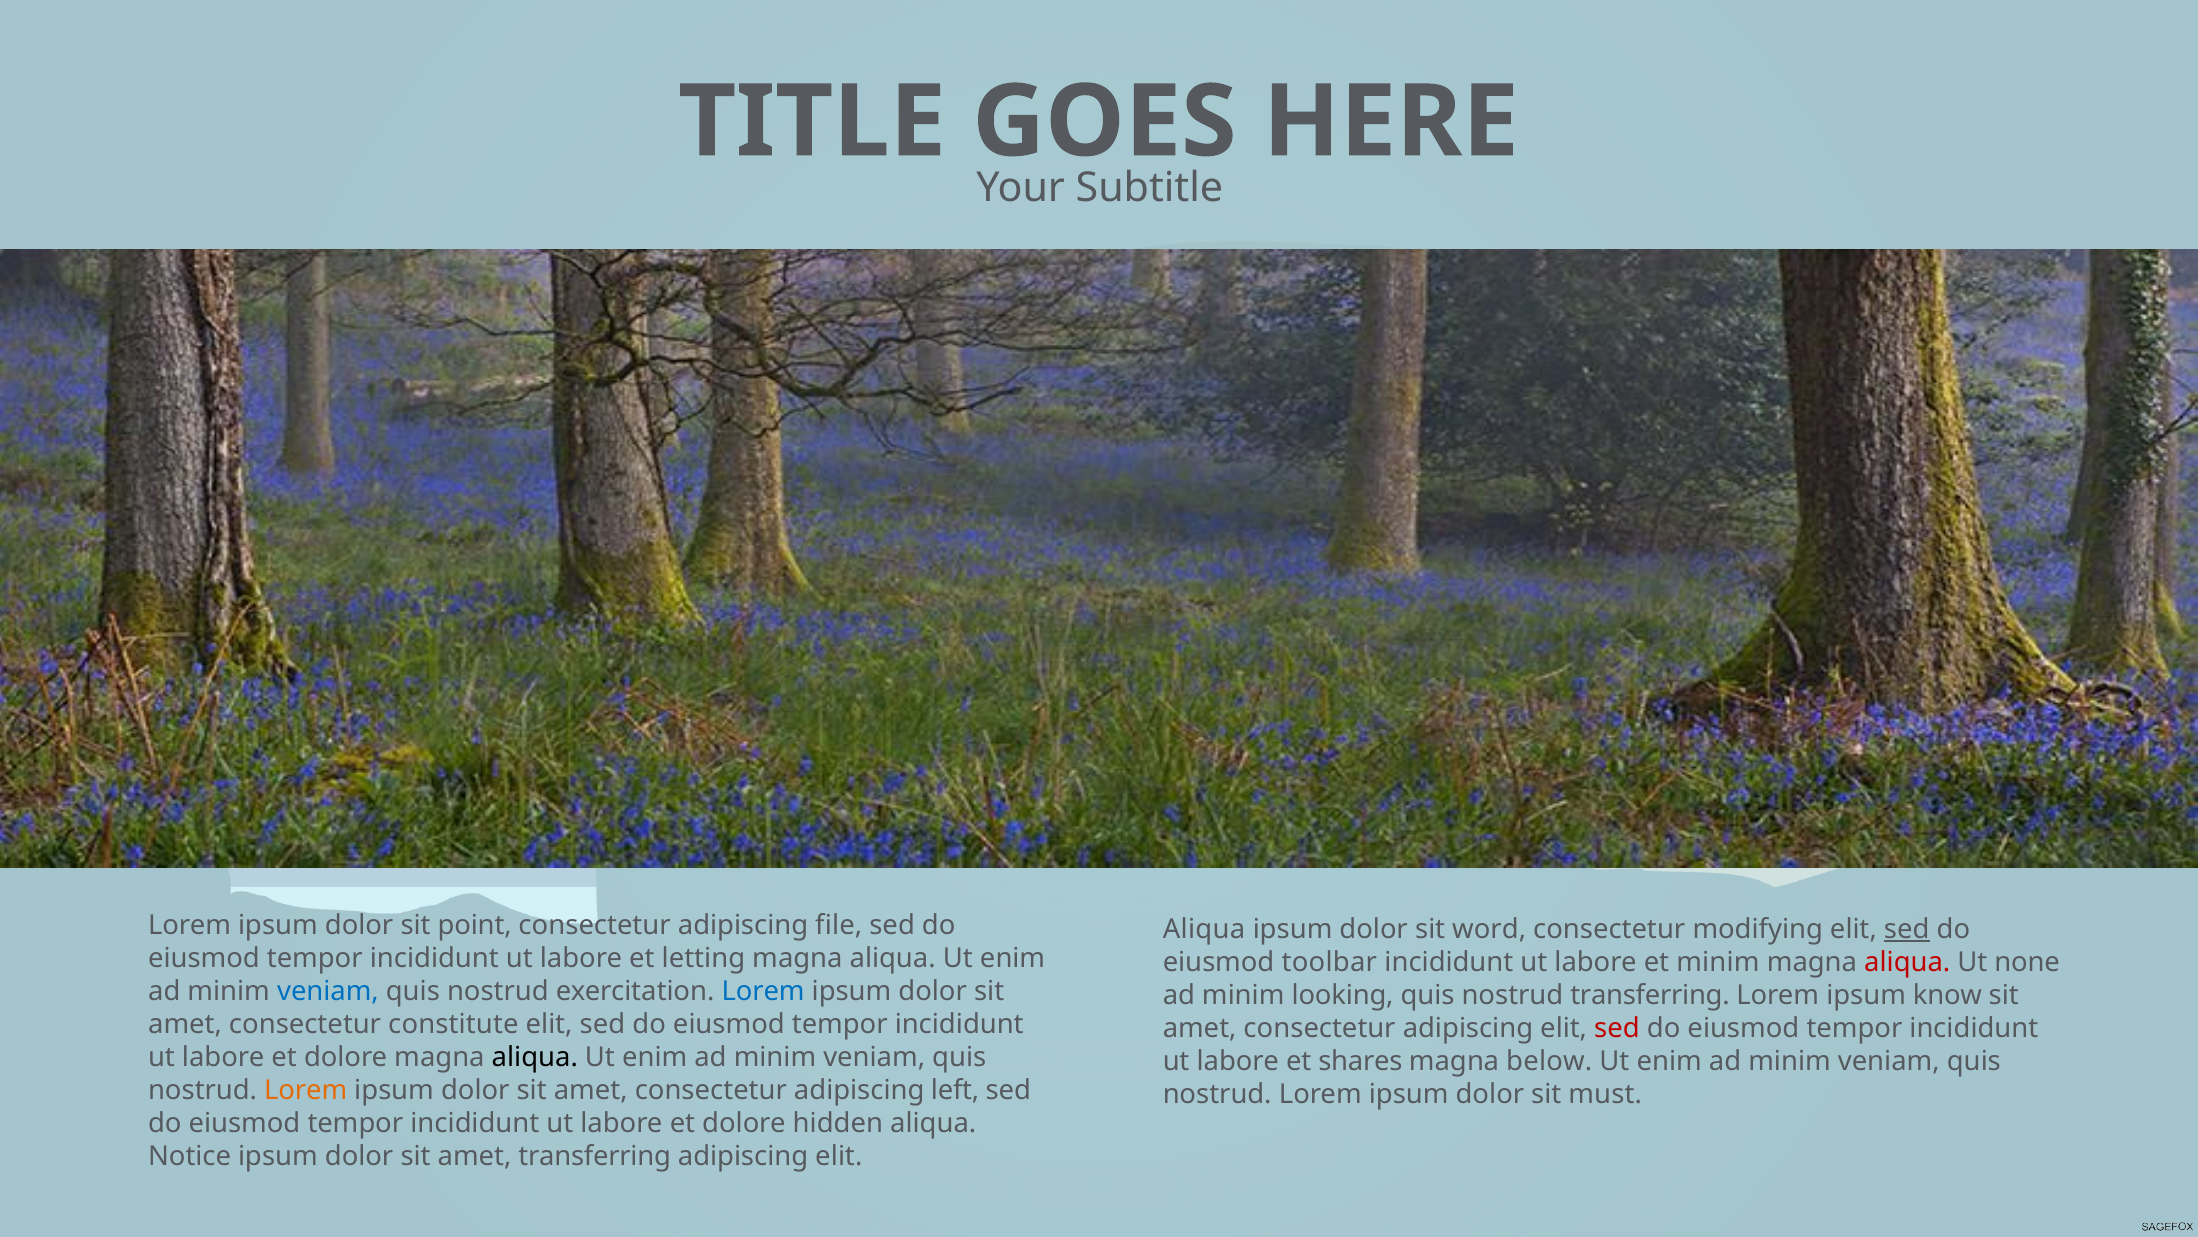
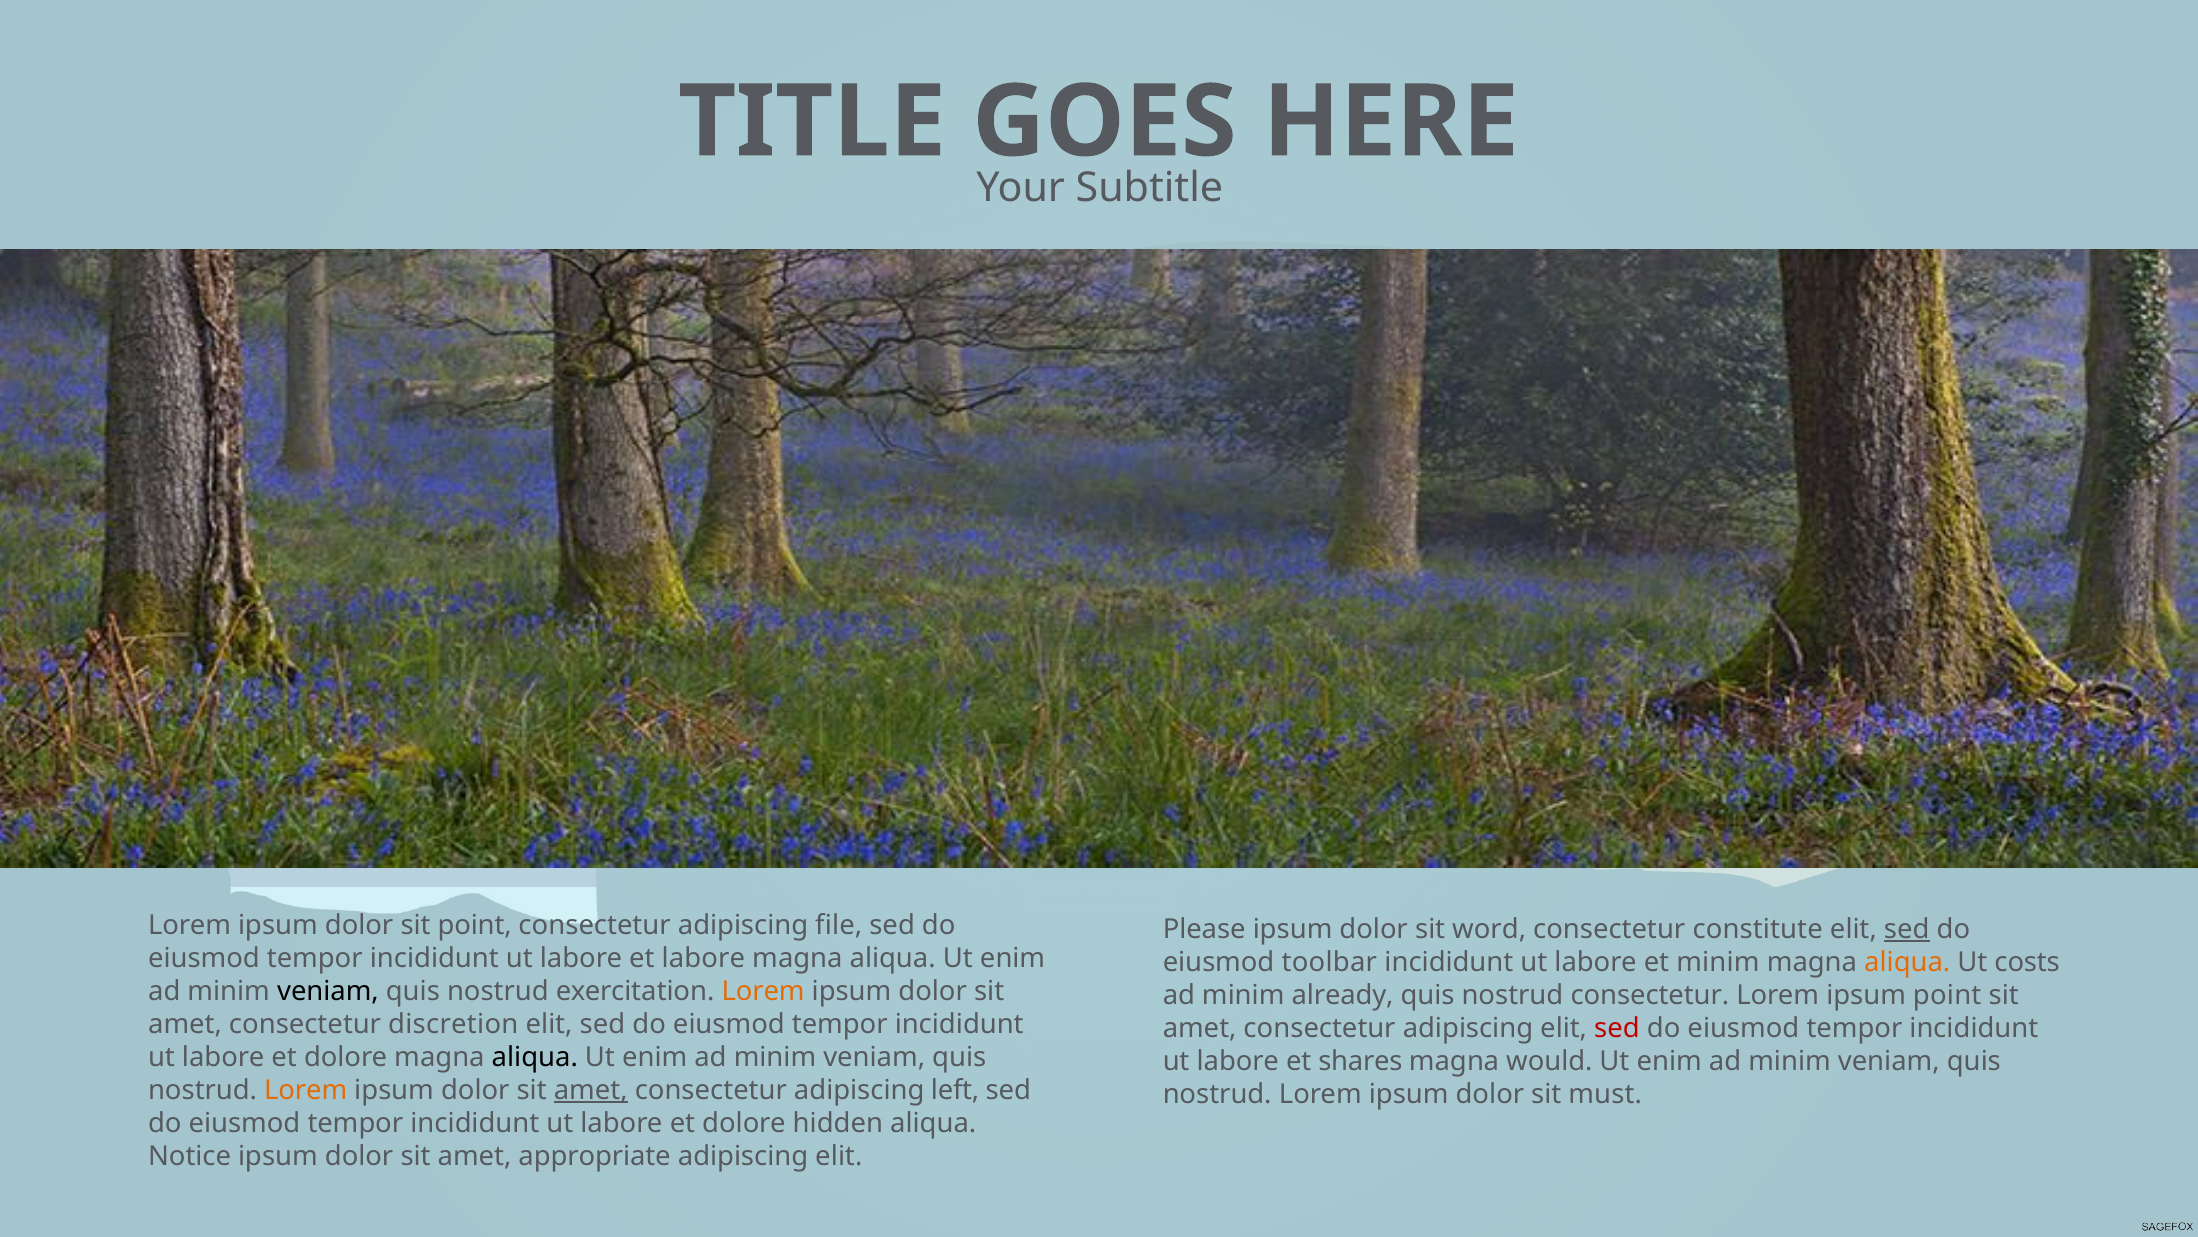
Aliqua: Aliqua -> Please (1204, 929)
modifying: modifying -> constitute (1758, 929)
et letting: letting -> labore (703, 958)
aliqua colour: red -> orange (1907, 962)
none: none -> costs (2027, 962)
veniam colour: blue -> black (328, 991)
Lorem colour: blue -> orange (763, 991)
looking: looking -> already (1343, 995)
nostrud transferring: transferring -> consectetur (1650, 995)
ipsum know: know -> point (1947, 995)
constitute: constitute -> discretion (453, 1024)
below: below -> would (1549, 1061)
amet underline: none -> present (591, 1089)
amet transferring: transferring -> appropriate (595, 1155)
